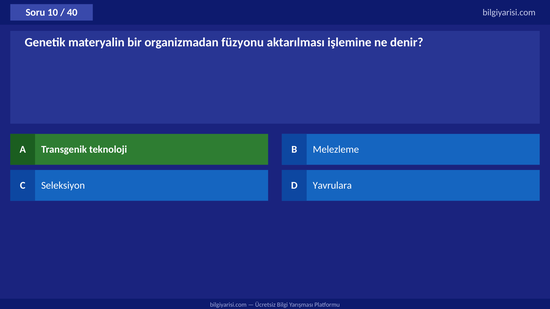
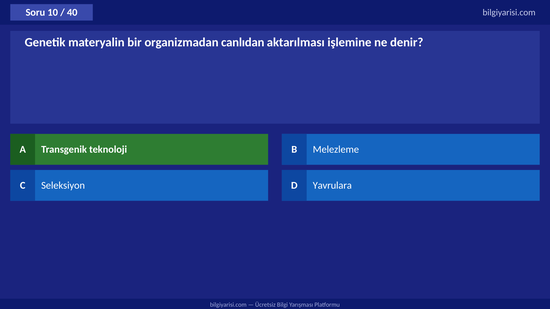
füzyonu: füzyonu -> canlıdan (243, 42)
